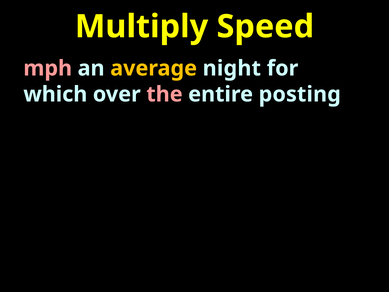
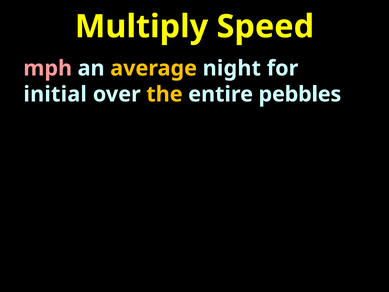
which: which -> initial (55, 94)
the colour: pink -> yellow (164, 94)
posting: posting -> pebbles (300, 94)
